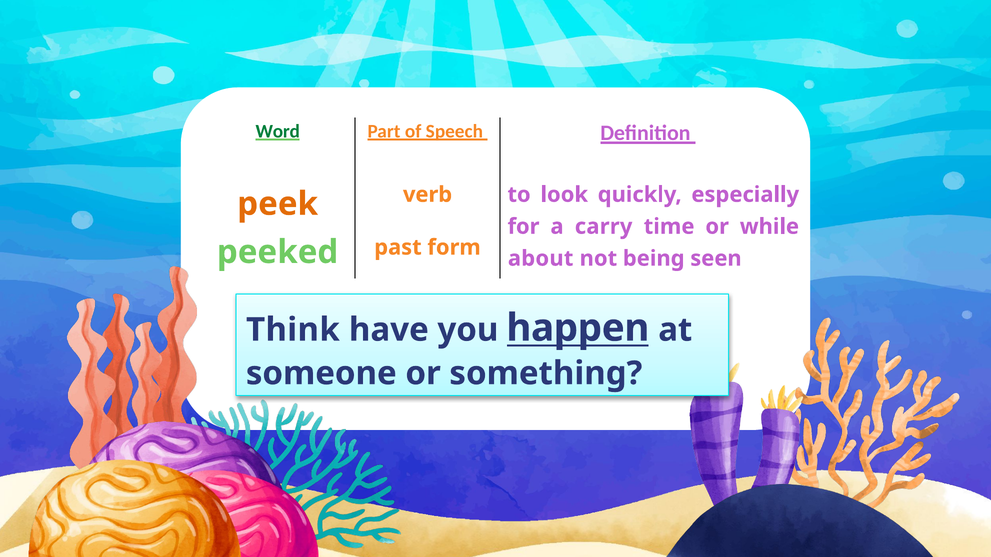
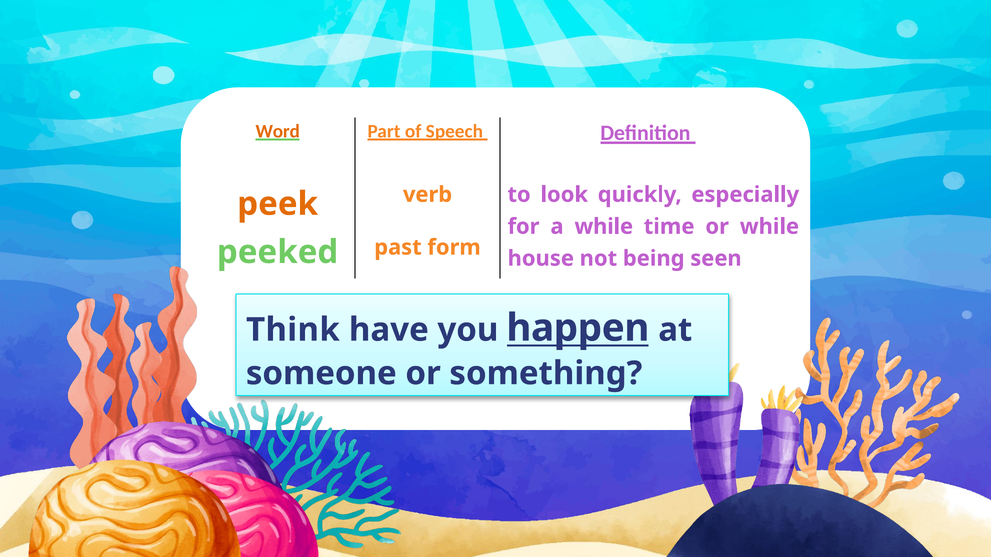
Word colour: green -> orange (278, 131)
a carry: carry -> while (604, 227)
about: about -> house (541, 259)
